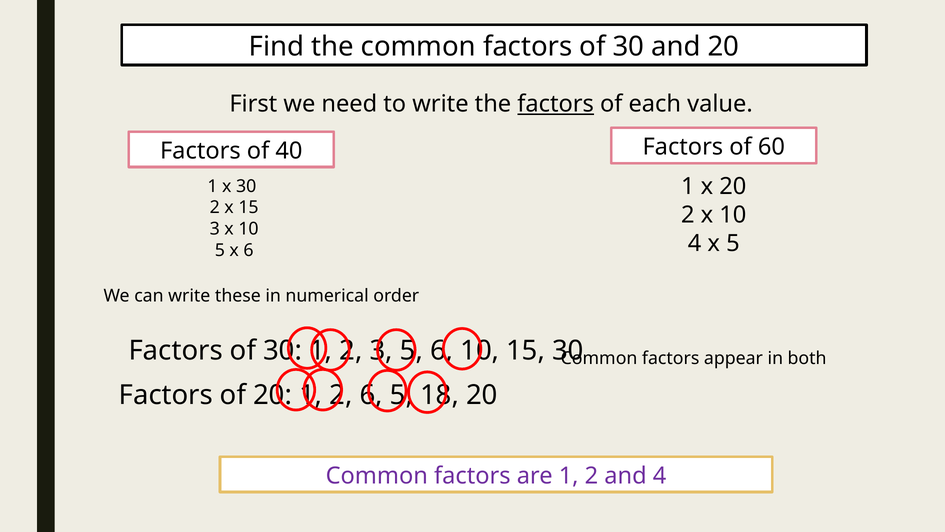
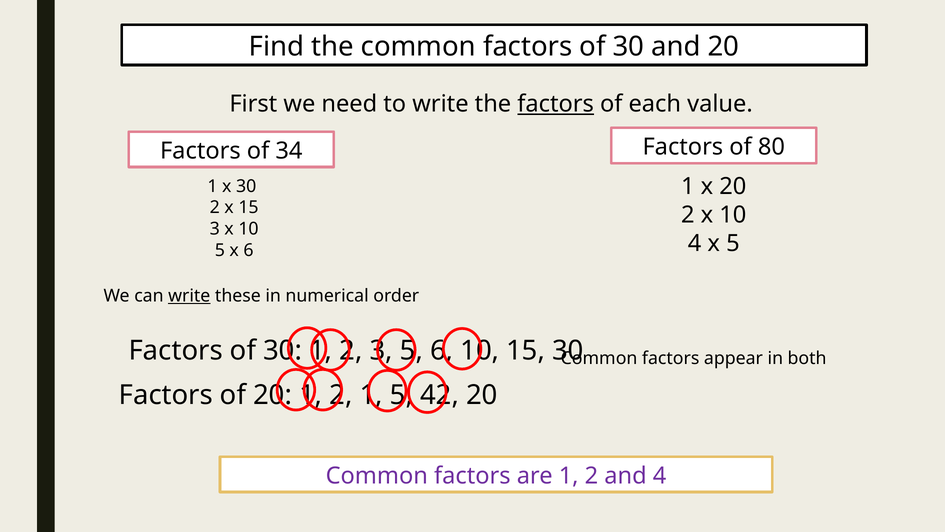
60: 60 -> 80 (771, 147)
40: 40 -> 34 (289, 151)
write underline: none -> present (189, 296)
2 6: 6 -> 1 (371, 395)
18: 18 -> 42 (440, 395)
